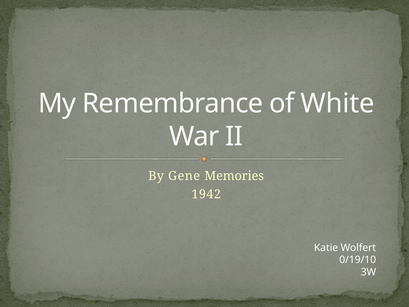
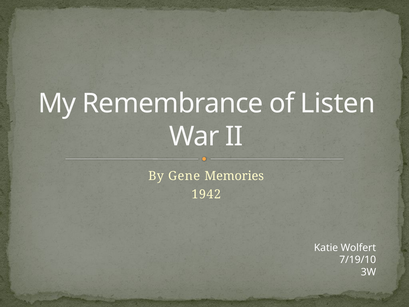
White: White -> Listen (338, 104)
0/19/10: 0/19/10 -> 7/19/10 (358, 260)
